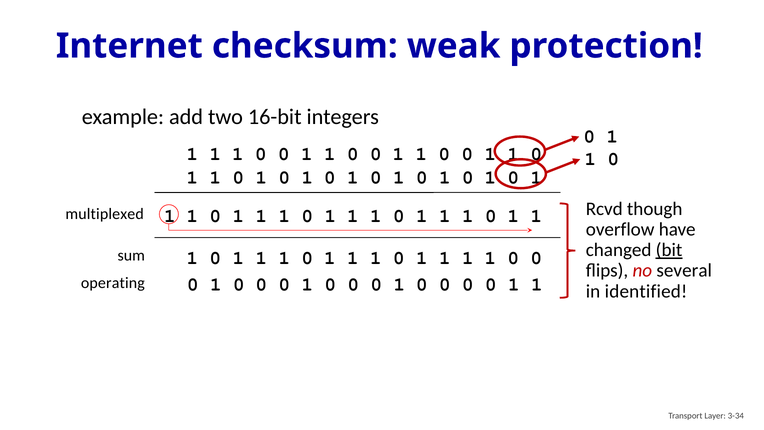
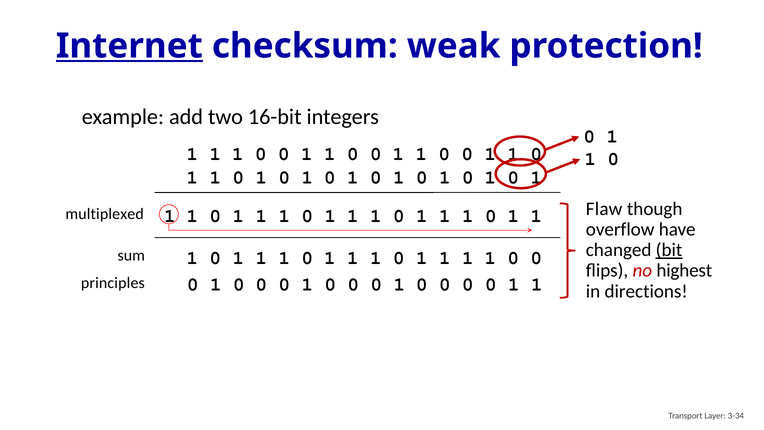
Internet underline: none -> present (129, 46)
Rcvd: Rcvd -> Flaw (604, 209)
several: several -> highest (684, 270)
operating: operating -> principles (113, 283)
identified: identified -> directions (646, 291)
